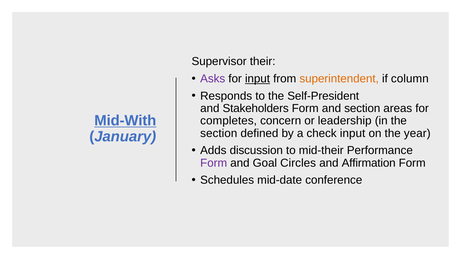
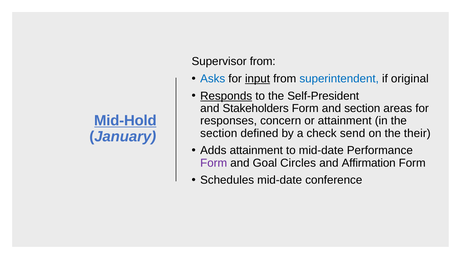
Supervisor their: their -> from (263, 62)
Asks colour: purple -> blue (213, 79)
superintendent colour: orange -> blue (339, 79)
column: column -> original (410, 79)
Responds underline: none -> present (226, 96)
Mid-With: Mid-With -> Mid-Hold (125, 121)
completes: completes -> responses (229, 121)
or leadership: leadership -> attainment (345, 121)
check input: input -> send (353, 133)
year: year -> their (417, 133)
Adds discussion: discussion -> attainment (256, 151)
to mid-their: mid-their -> mid-date (321, 151)
